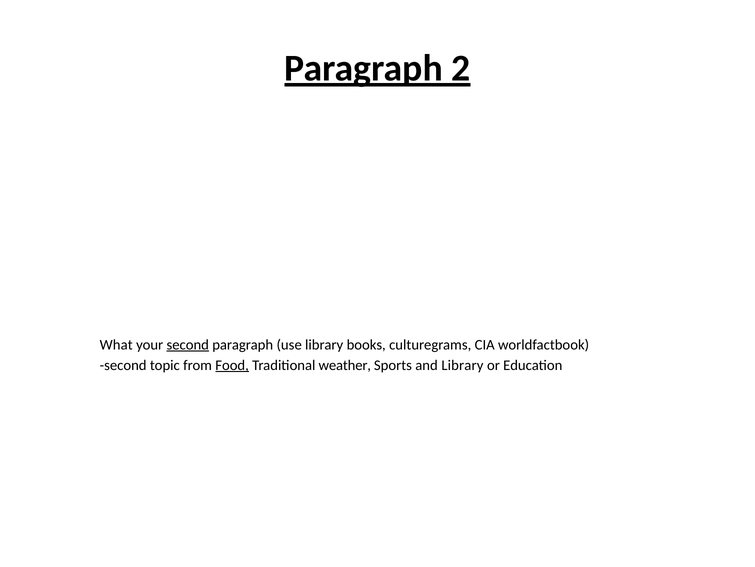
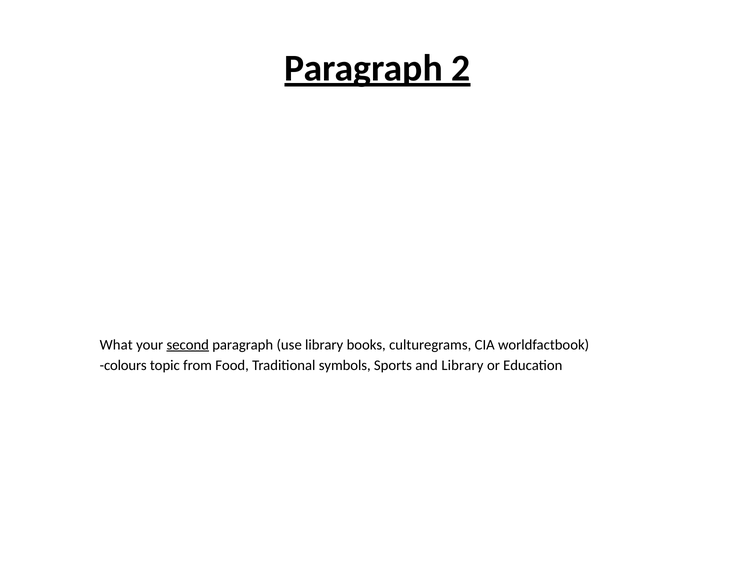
second: second -> colours (123, 365)
Food underline: present -> none (232, 365)
weather: weather -> symbols (345, 365)
